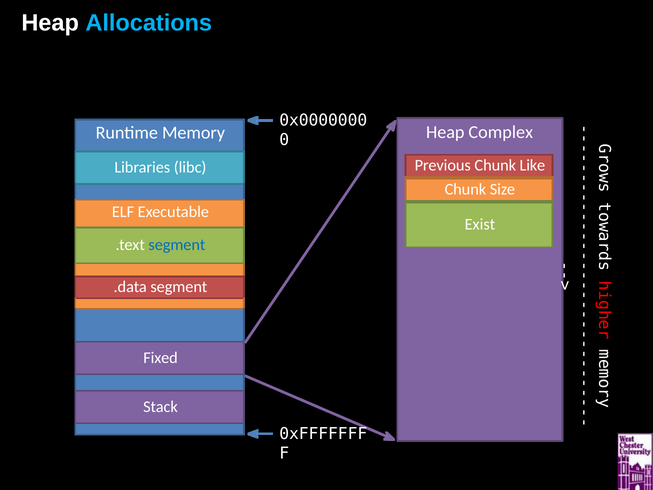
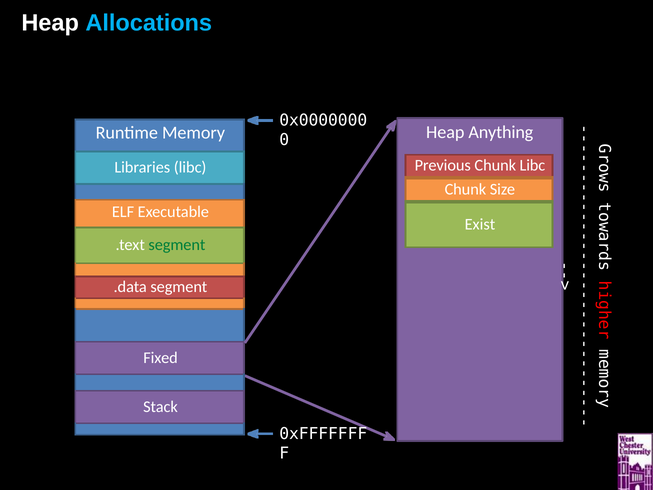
Complex: Complex -> Anything (501, 132)
Chunk Like: Like -> Libc (532, 165)
segment colour: blue -> green (177, 245)
